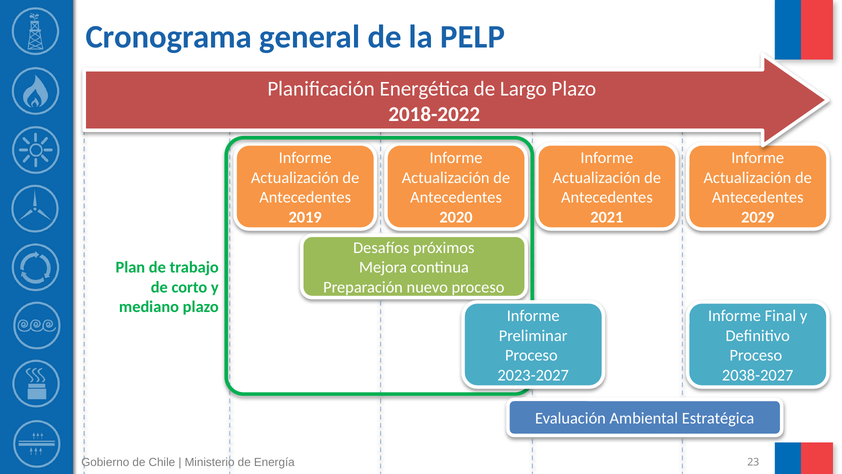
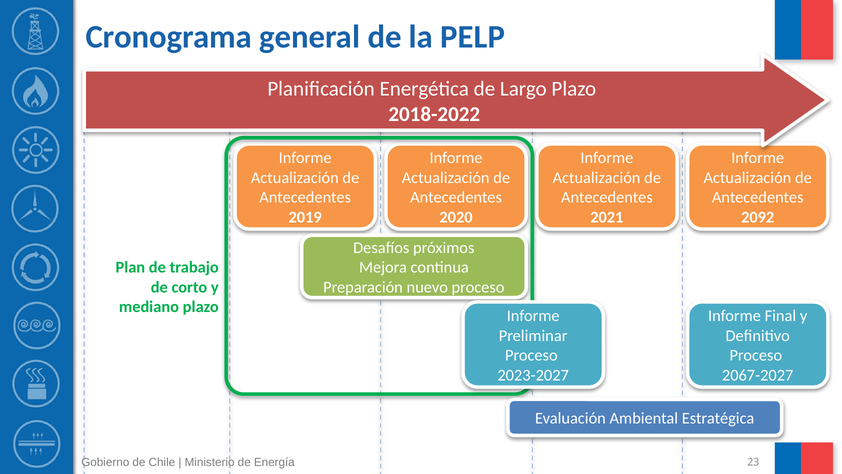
2029: 2029 -> 2092 (758, 217)
2038-2027: 2038-2027 -> 2067-2027 (758, 375)
